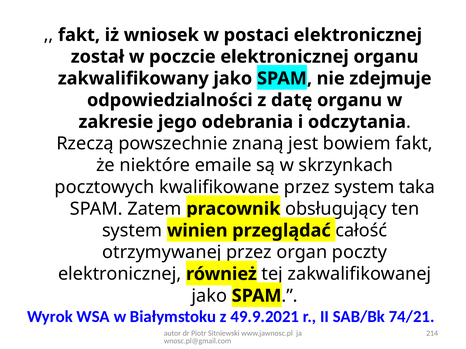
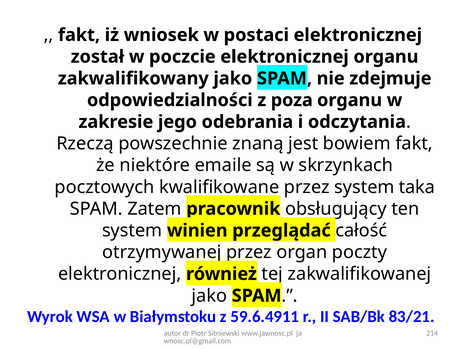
datę: datę -> poza (292, 100)
49.9.2021: 49.9.2021 -> 59.6.4911 (265, 317)
74/21: 74/21 -> 83/21 (412, 317)
